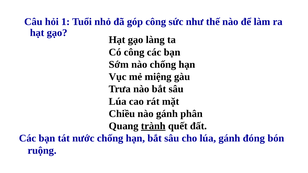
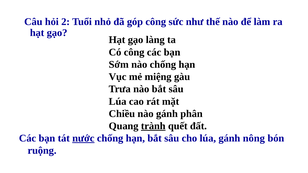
1: 1 -> 2 (66, 22)
nước underline: none -> present (83, 138)
đóng: đóng -> nông (254, 138)
